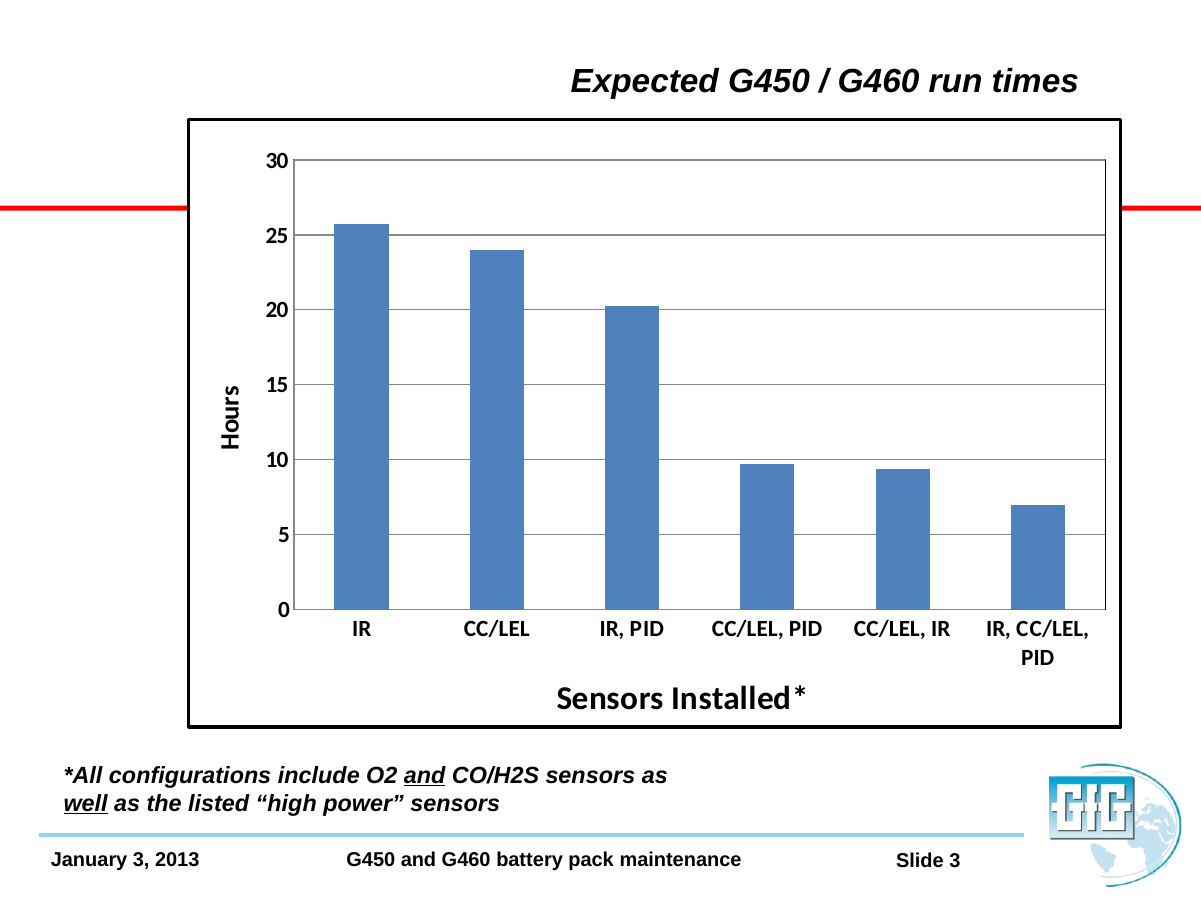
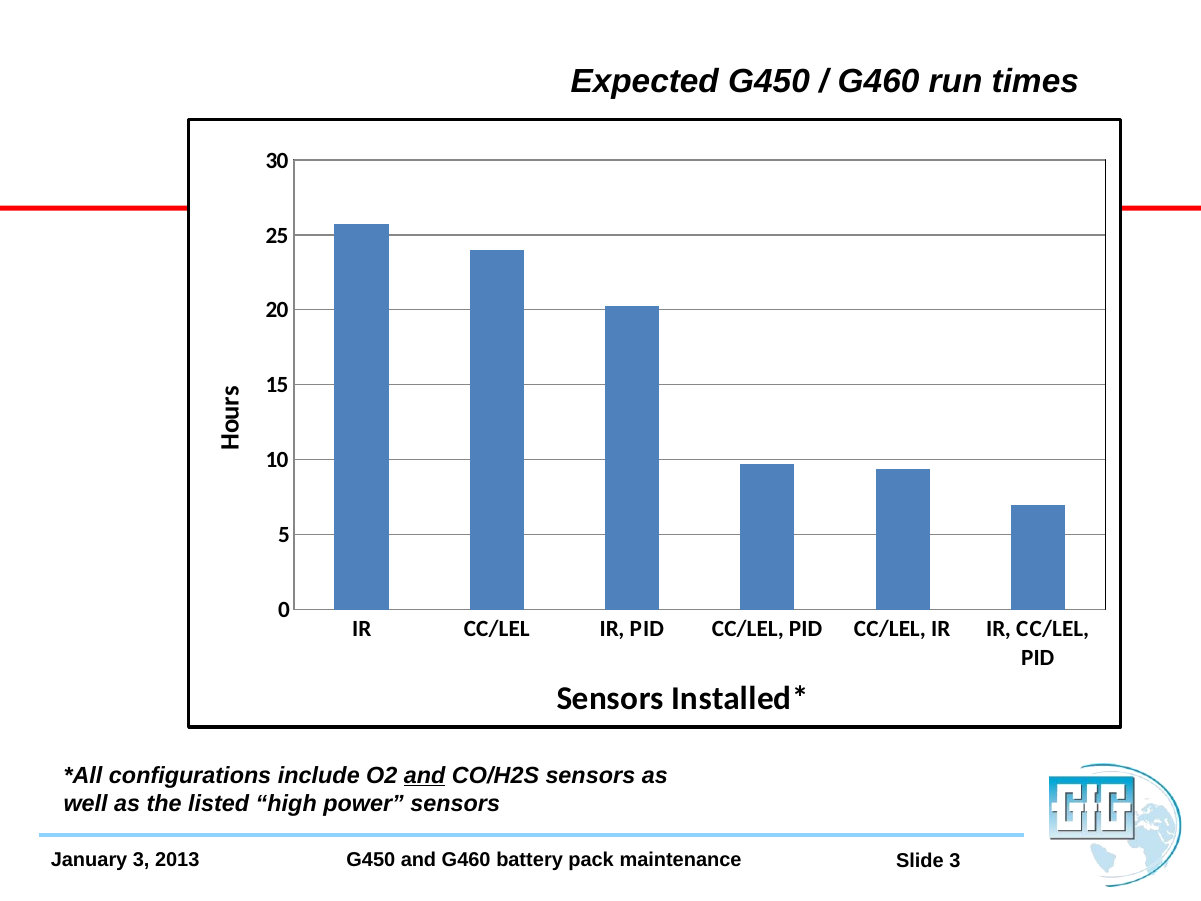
well underline: present -> none (86, 803)
